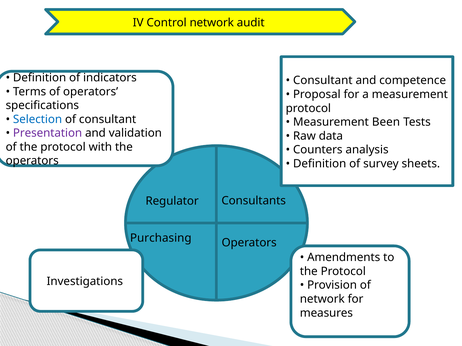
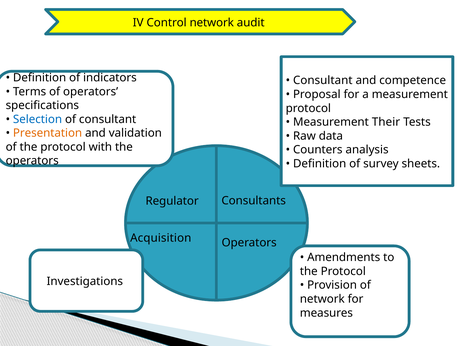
Been: Been -> Their (386, 122)
Presentation colour: purple -> orange (48, 133)
Purchasing: Purchasing -> Acquisition (161, 239)
